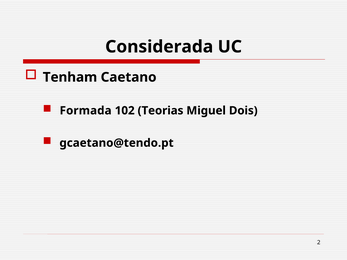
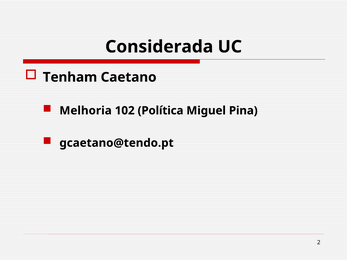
Formada: Formada -> Melhoria (86, 111)
Teorias: Teorias -> Política (161, 111)
Dois: Dois -> Pina (243, 111)
